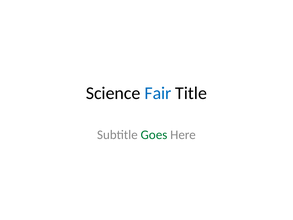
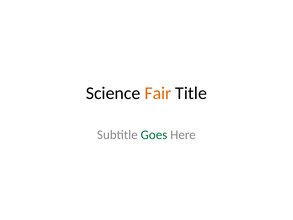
Fair colour: blue -> orange (158, 93)
